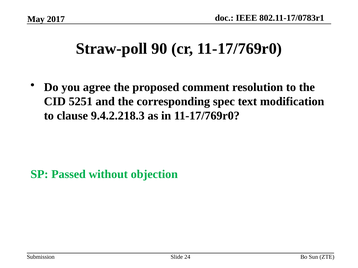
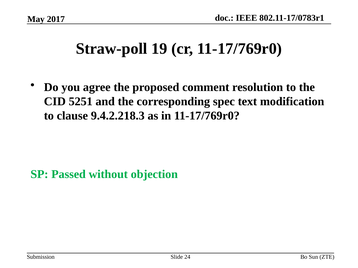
90: 90 -> 19 (159, 49)
